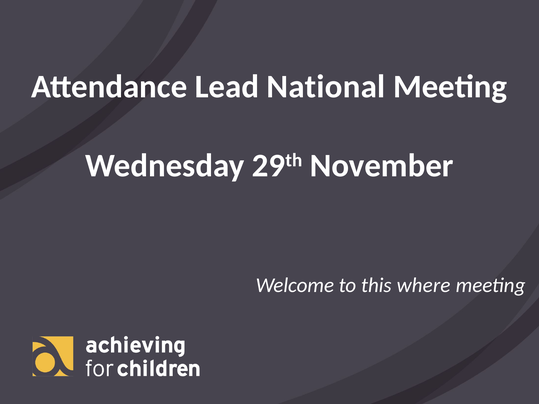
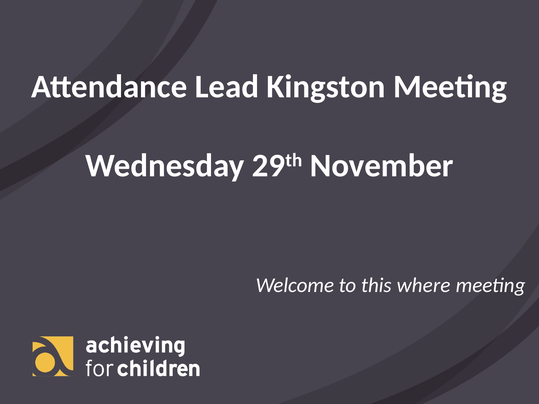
National: National -> Kingston (326, 87)
